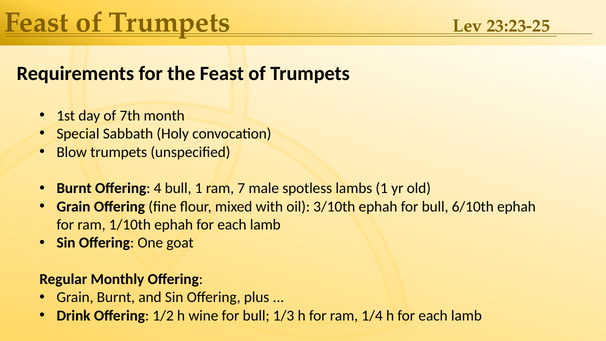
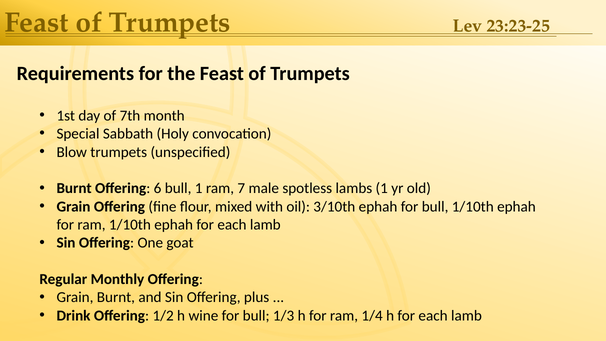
4: 4 -> 6 (158, 188)
bull 6/10th: 6/10th -> 1/10th (473, 206)
